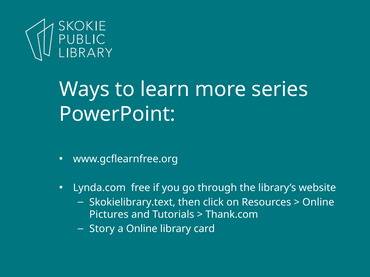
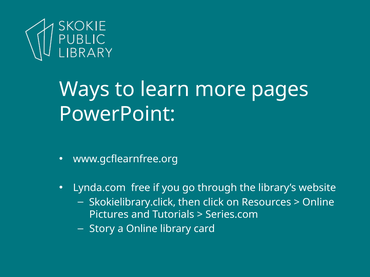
series: series -> pages (280, 90)
Skokielibrary.text: Skokielibrary.text -> Skokielibrary.click (132, 203)
Thank.com: Thank.com -> Series.com (232, 215)
